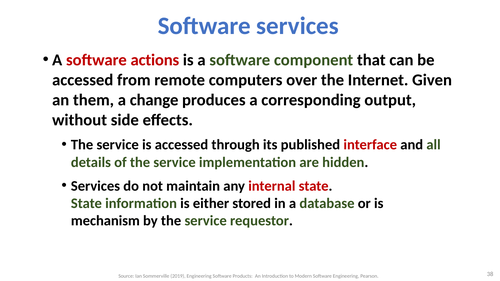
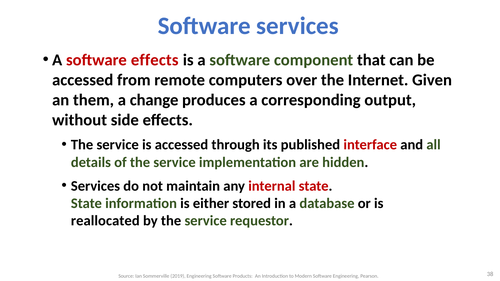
software actions: actions -> effects (155, 60)
mechanism: mechanism -> reallocated (105, 221)
